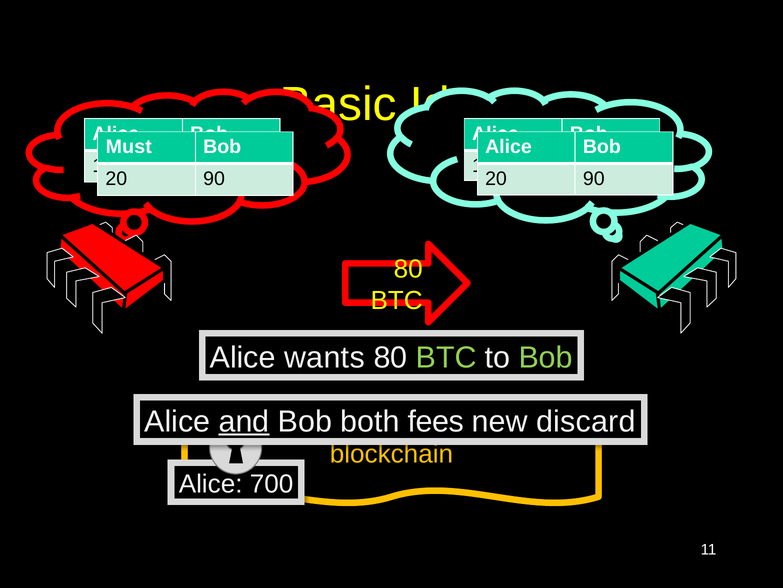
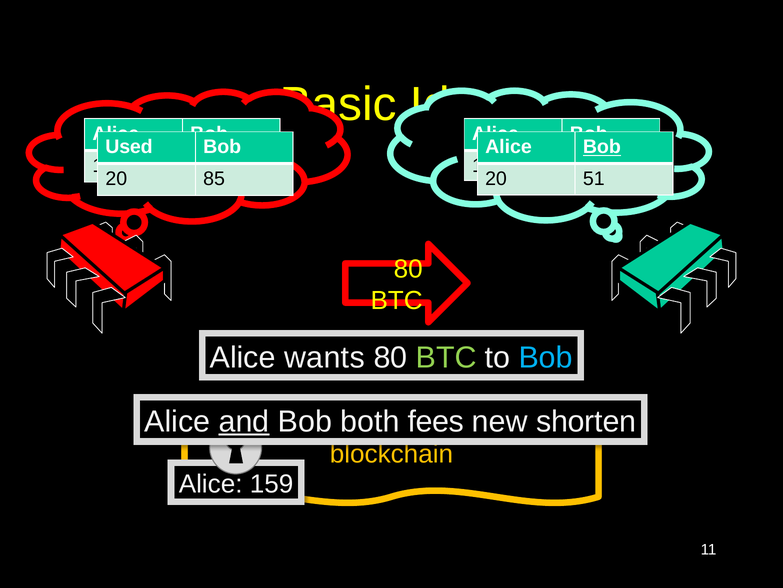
Must: Must -> Used (129, 147)
Bob underline: none -> present (602, 147)
90: 90 -> 85 (214, 179)
90: 90 -> 51 (594, 179)
Bob colour: light green -> light blue (546, 357)
discard: discard -> shorten (586, 421)
700: 700 -> 159 (272, 483)
